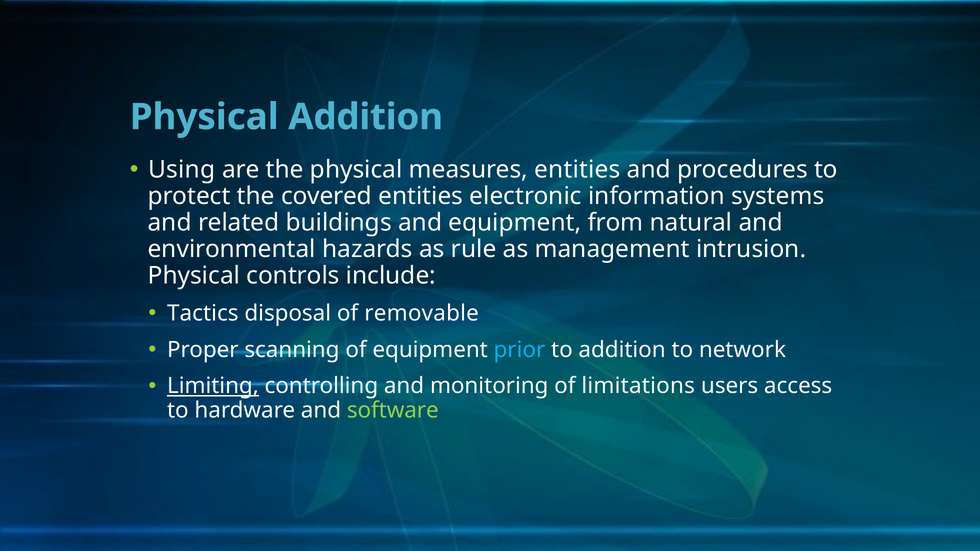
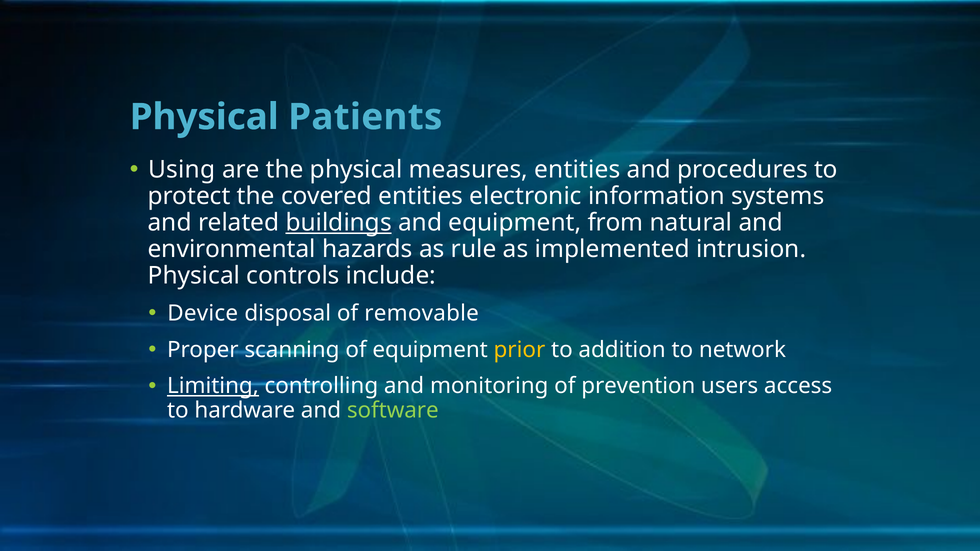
Physical Addition: Addition -> Patients (365, 117)
buildings underline: none -> present (339, 223)
management: management -> implemented (612, 249)
Tactics: Tactics -> Device (203, 313)
prior colour: light blue -> yellow (519, 350)
limitations: limitations -> prevention (638, 386)
